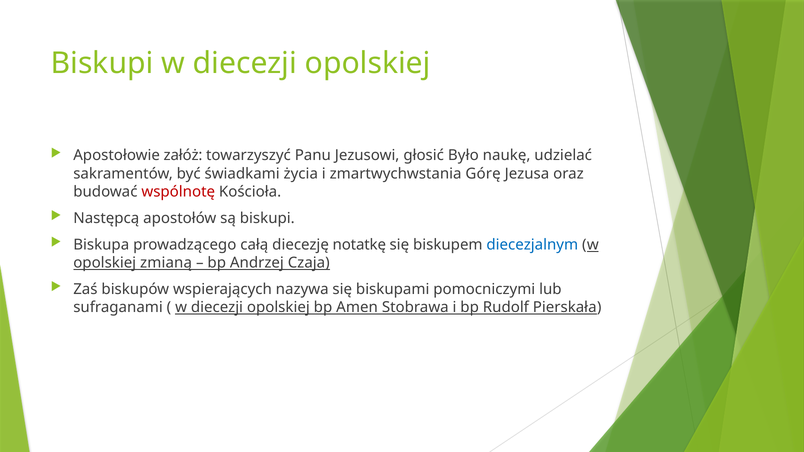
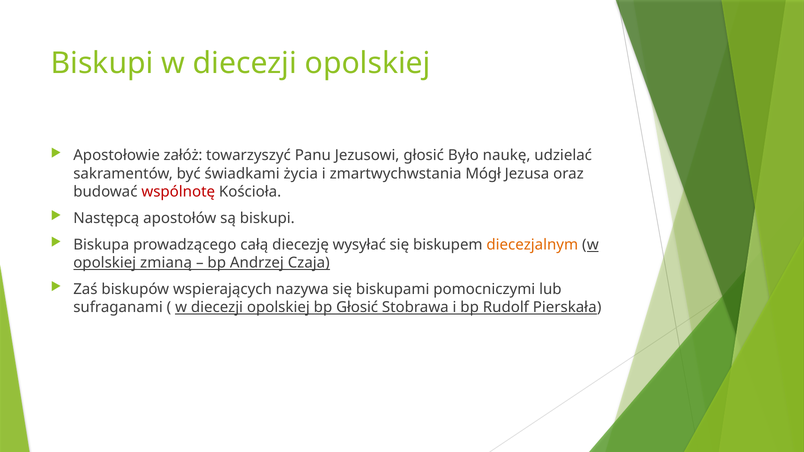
Górę: Górę -> Mógł (483, 174)
notatkę: notatkę -> wysyłać (359, 245)
diecezjalnym colour: blue -> orange (532, 245)
bp Amen: Amen -> Głosić (357, 307)
